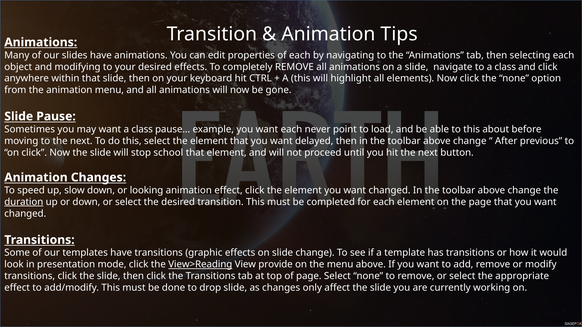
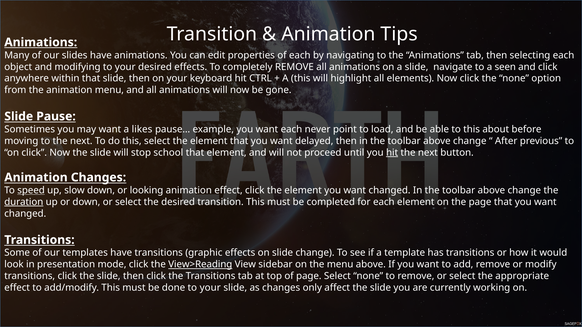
to a class: class -> seen (505, 67)
want a class: class -> likes (142, 129)
hit underline: none -> present (392, 153)
speed underline: none -> present (31, 191)
provide: provide -> sidebar (275, 265)
done to drop: drop -> your (210, 288)
